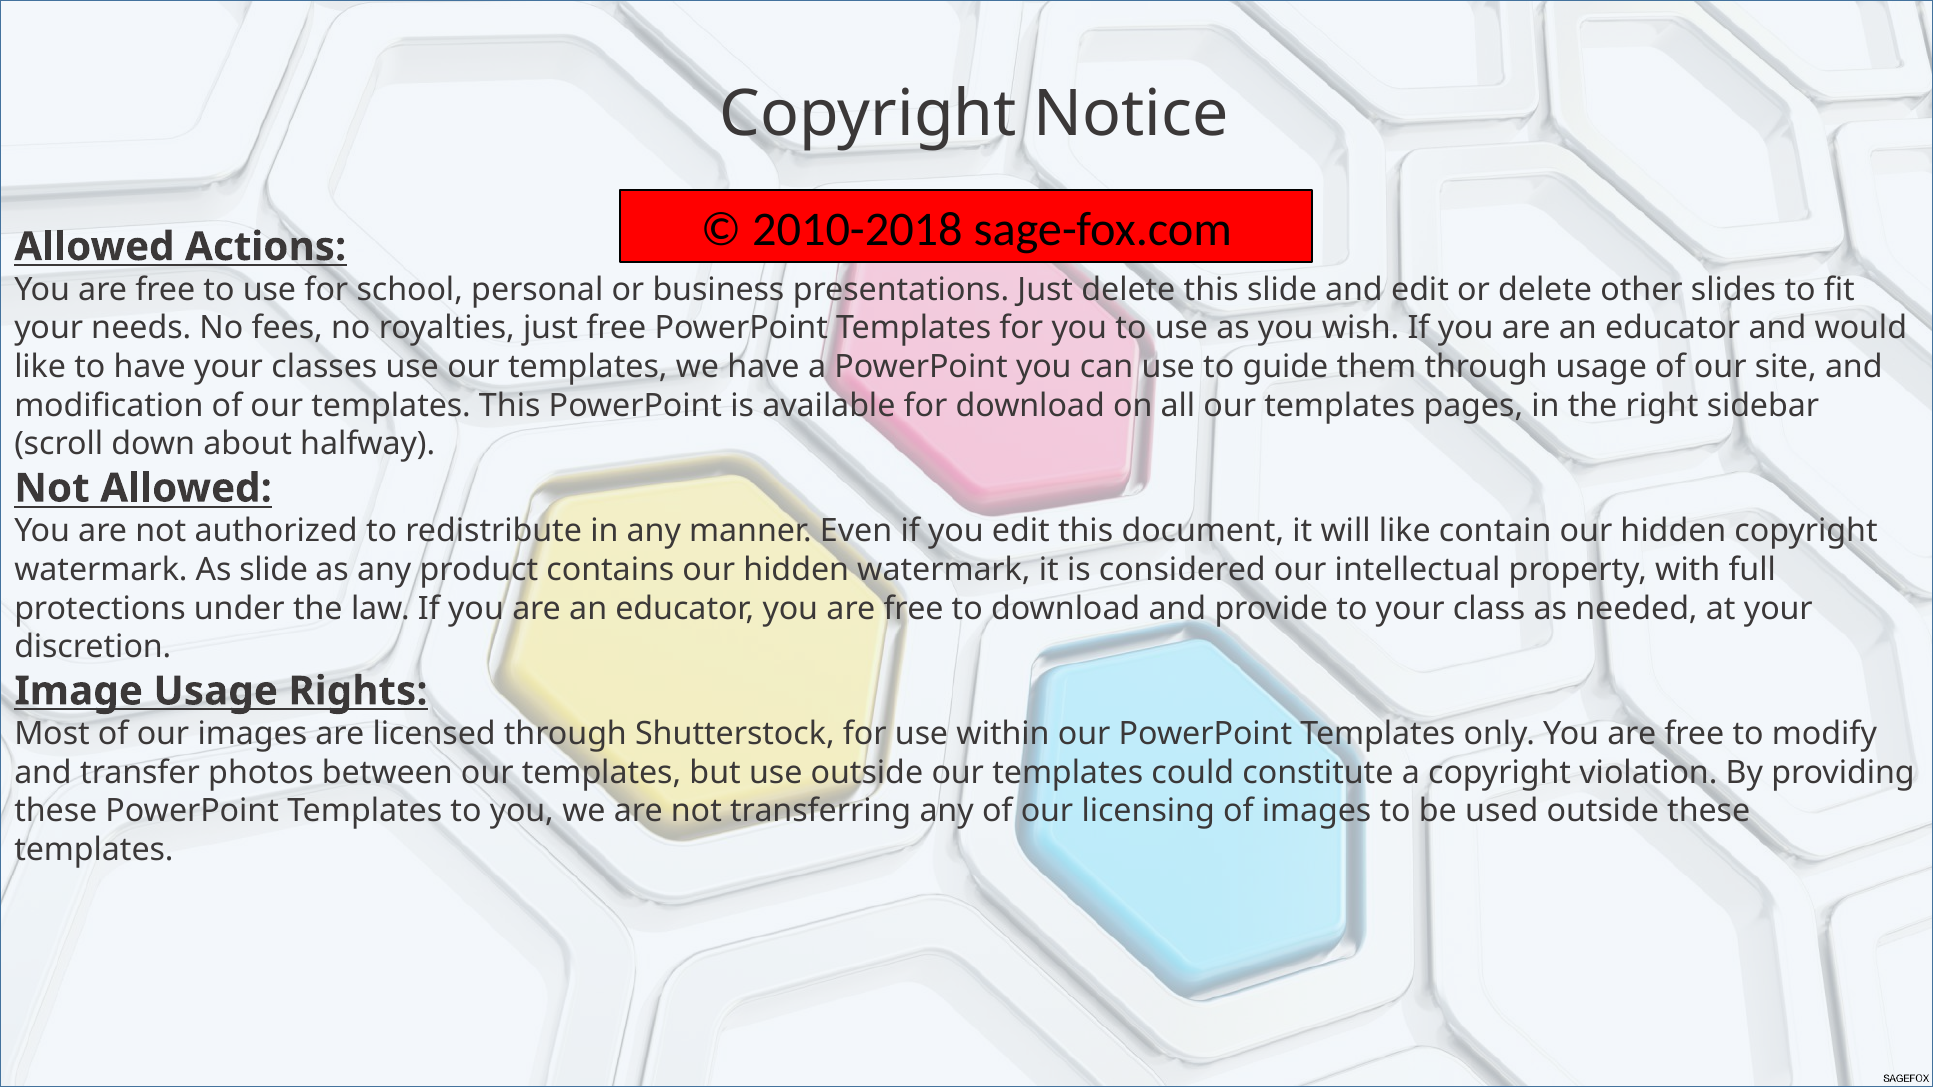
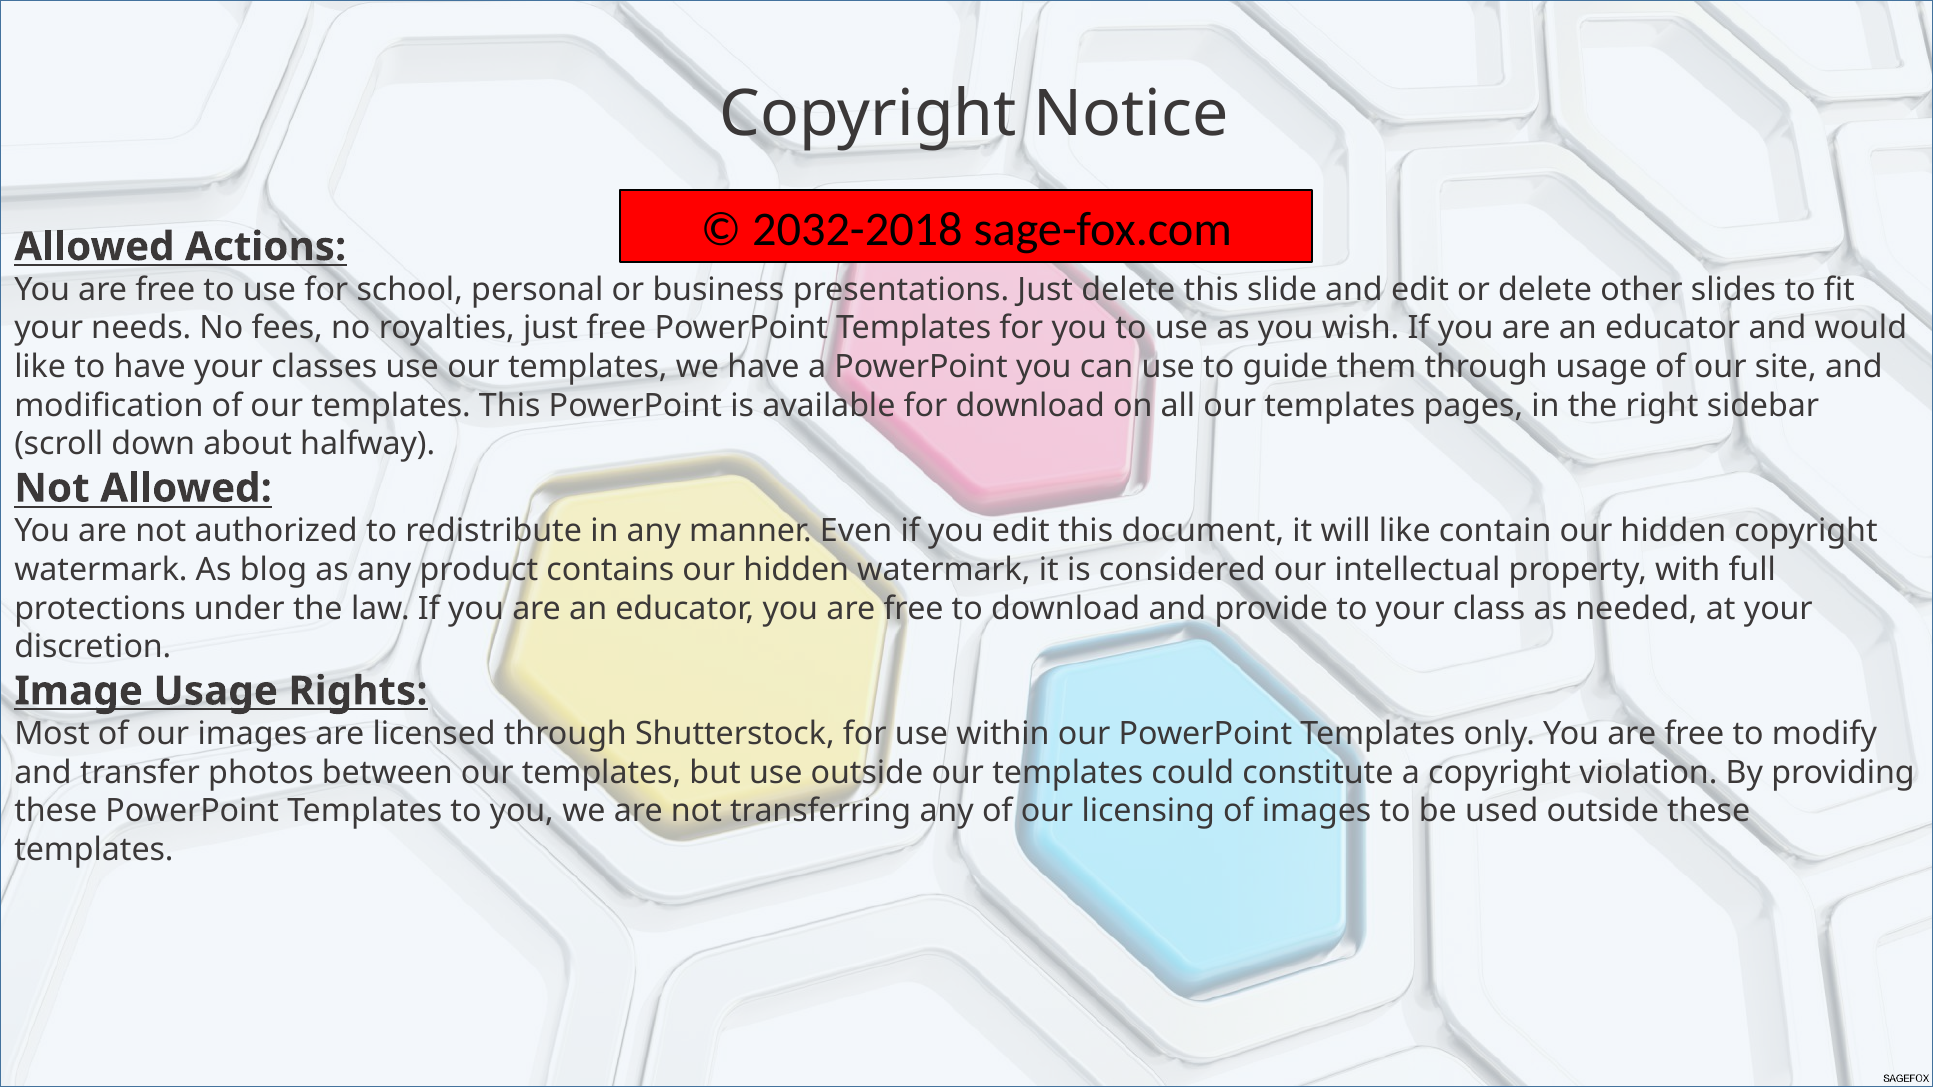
2010-2018: 2010-2018 -> 2032-2018 (857, 229)
As slide: slide -> blog (274, 570)
